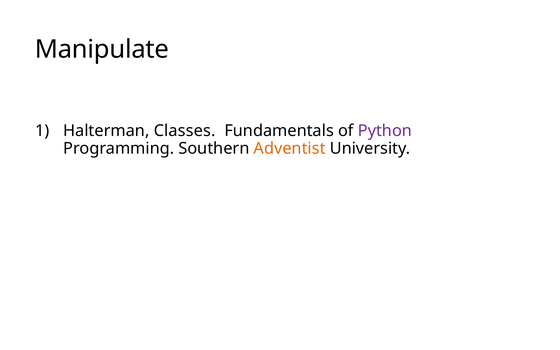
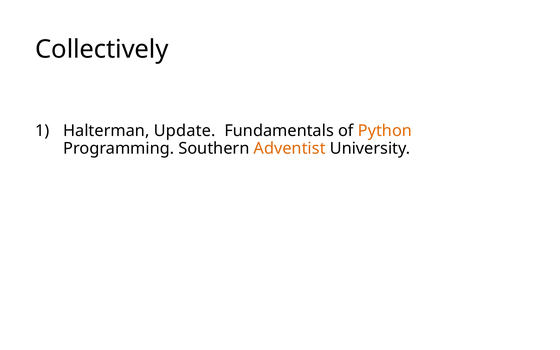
Manipulate: Manipulate -> Collectively (102, 49)
Classes: Classes -> Update (185, 131)
Python colour: purple -> orange (385, 131)
